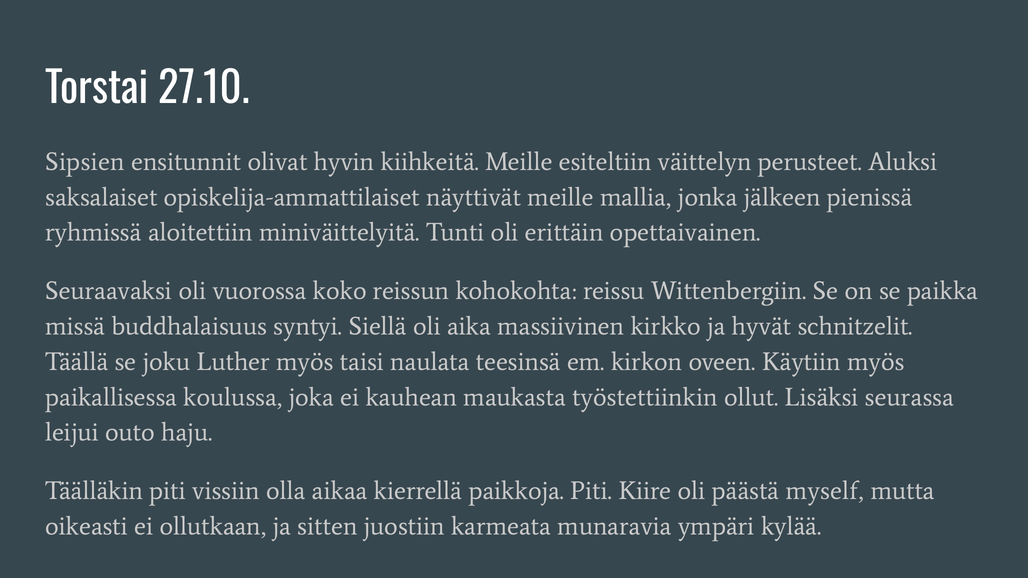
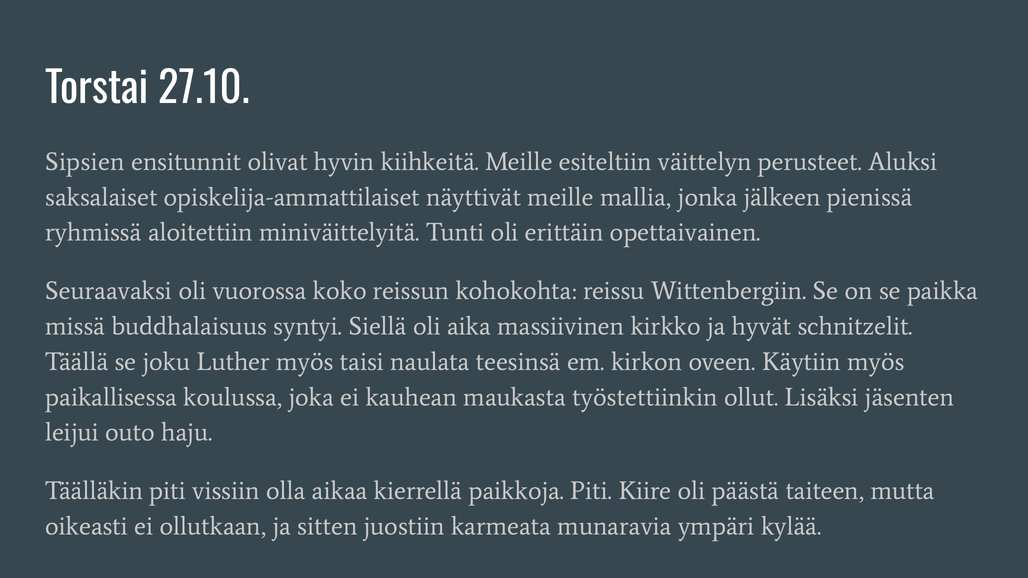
seurassa: seurassa -> jäsenten (910, 397)
myself: myself -> taiteen (825, 491)
